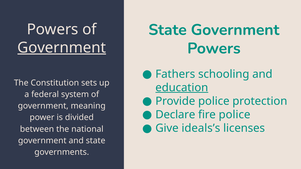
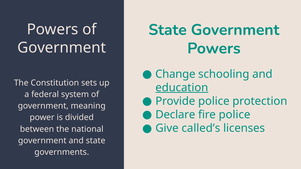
Government underline: present -> none (62, 48)
Fathers: Fathers -> Change (175, 74)
ideals’s: ideals’s -> called’s (201, 128)
